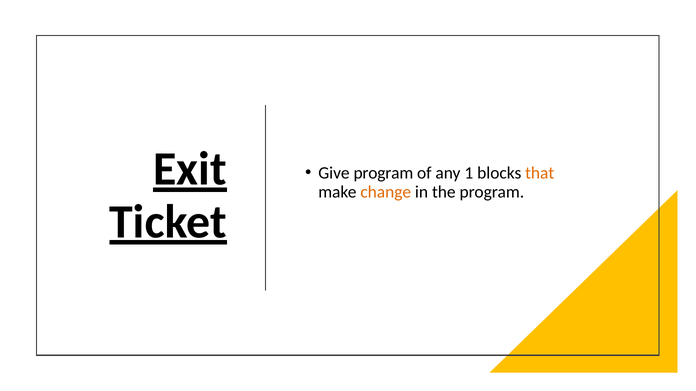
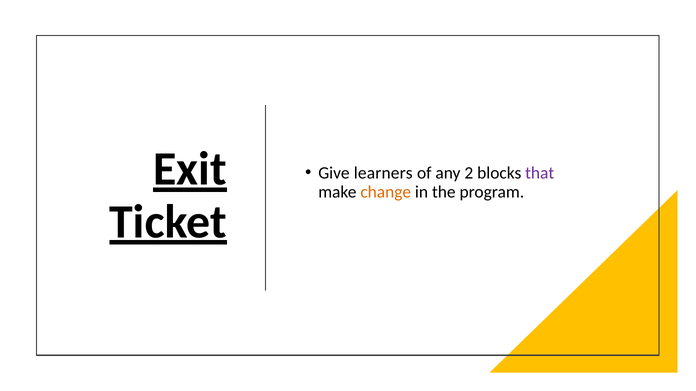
Give program: program -> learners (383, 173)
1: 1 -> 2 (469, 173)
that colour: orange -> purple (540, 173)
